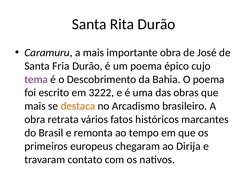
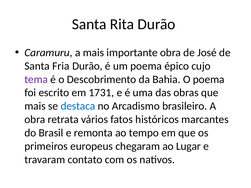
3222: 3222 -> 1731 (101, 93)
destaca colour: orange -> blue (78, 106)
Dirija: Dirija -> Lugar (189, 146)
